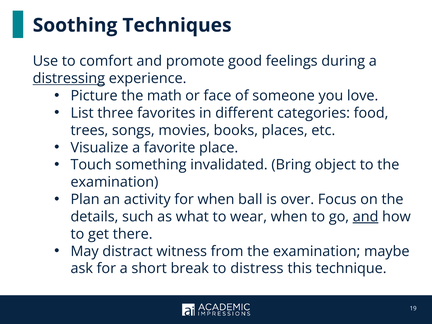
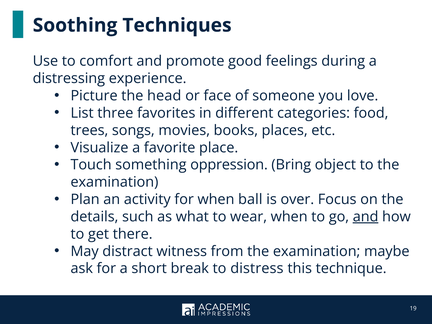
distressing underline: present -> none (69, 78)
math: math -> head (164, 96)
invalidated: invalidated -> oppression (229, 165)
